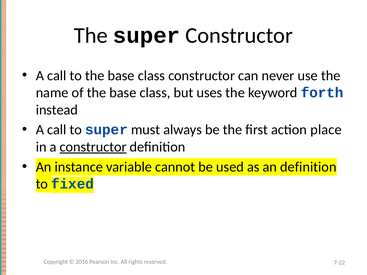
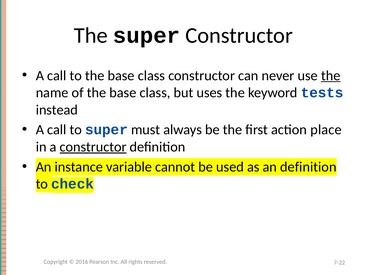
the underline: none -> present (331, 76)
forth: forth -> tests (322, 93)
fixed: fixed -> check (73, 184)
